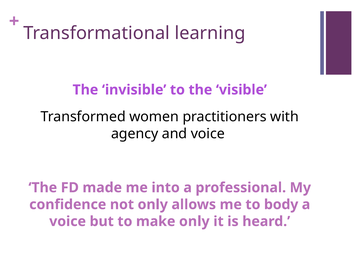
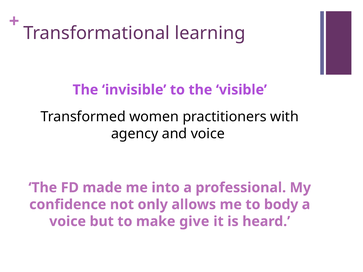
make only: only -> give (194, 222)
